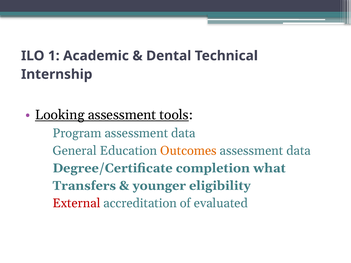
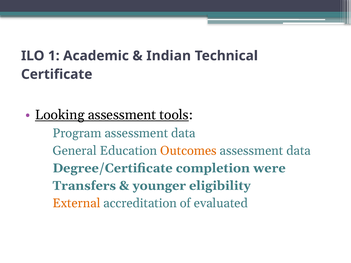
Dental: Dental -> Indian (169, 56)
Internship: Internship -> Certificate (57, 74)
what: what -> were (269, 168)
External colour: red -> orange (76, 203)
